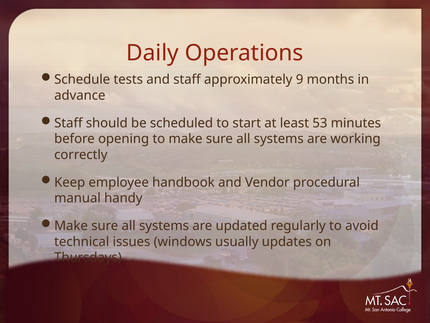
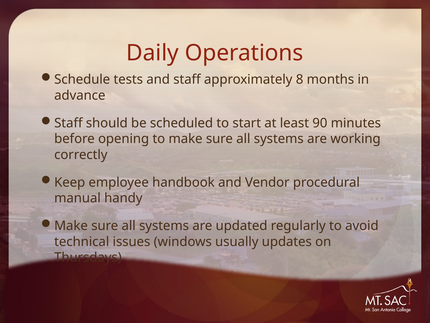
9: 9 -> 8 (300, 80)
53: 53 -> 90 (320, 123)
